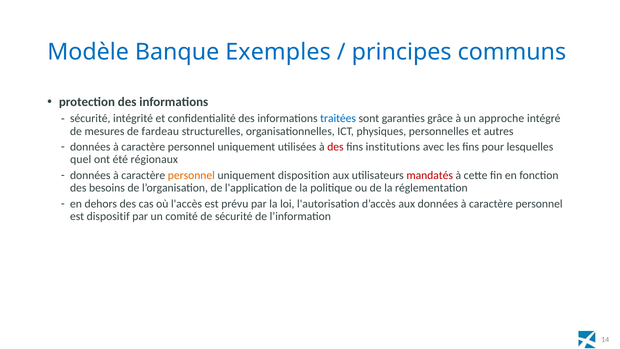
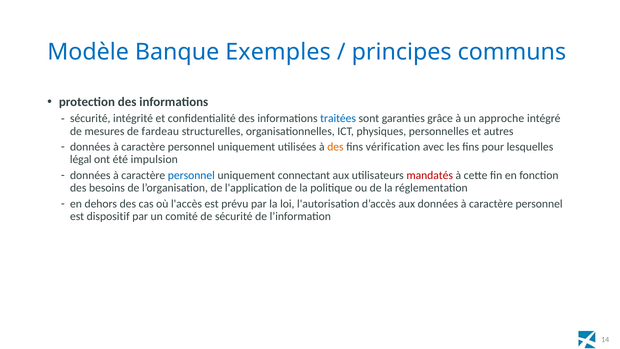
des colour: red -> orange (335, 147)
institutions: institutions -> vérification (393, 147)
quel: quel -> légal (81, 159)
régionaux: régionaux -> impulsion (154, 159)
personnel colour: orange -> blue (191, 175)
disposition: disposition -> connectant (304, 175)
